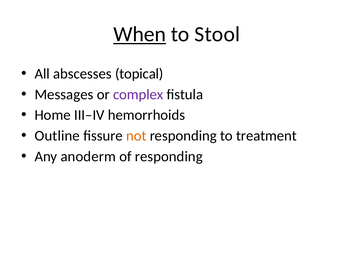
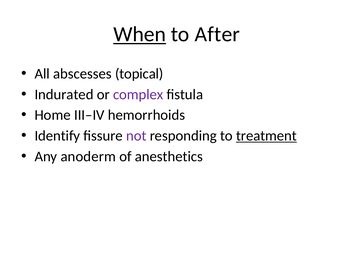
Stool: Stool -> After (217, 34)
Messages: Messages -> Indurated (64, 94)
Outline: Outline -> Identify (57, 136)
not colour: orange -> purple (136, 136)
treatment underline: none -> present (266, 136)
of responding: responding -> anesthetics (169, 156)
